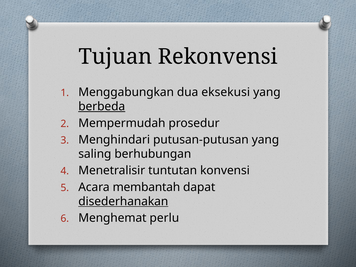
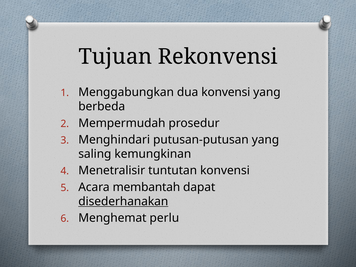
dua eksekusi: eksekusi -> konvensi (226, 92)
berbeda underline: present -> none (102, 106)
berhubungan: berhubungan -> kemungkinan (153, 154)
